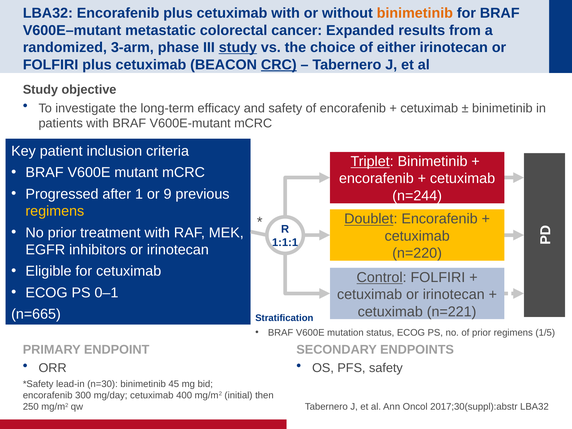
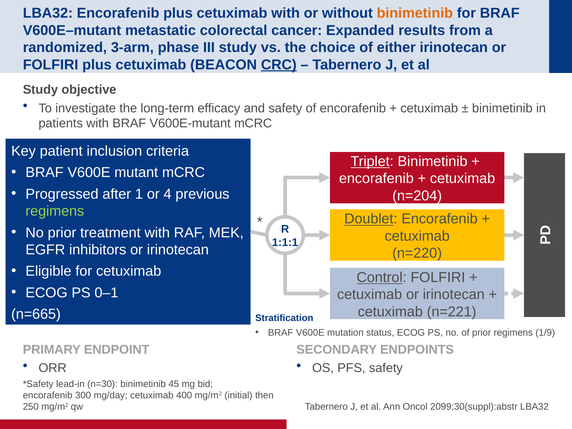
study underline: present -> none (238, 48)
9: 9 -> 4 (168, 194)
n=244: n=244 -> n=204 (417, 196)
regimens colour: yellow -> light green (55, 211)
1/5: 1/5 -> 1/9 (545, 333)
2017;30(suppl):abstr: 2017;30(suppl):abstr -> 2099;30(suppl):abstr (474, 407)
